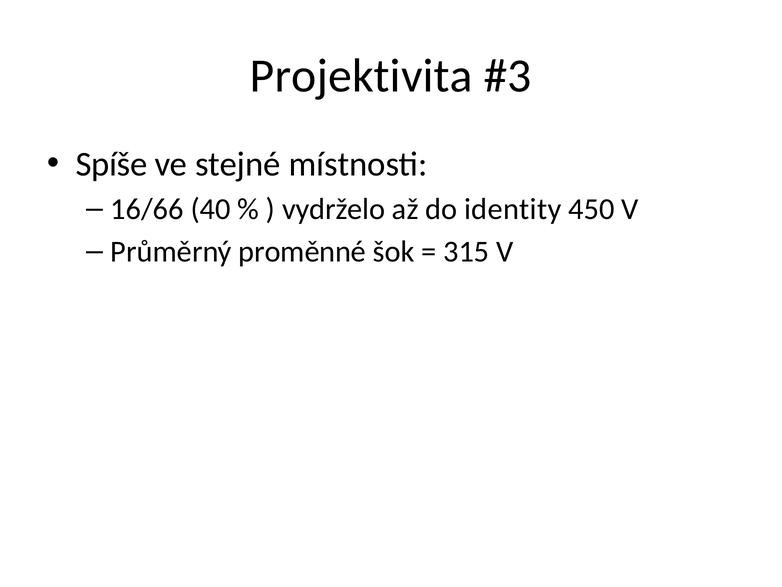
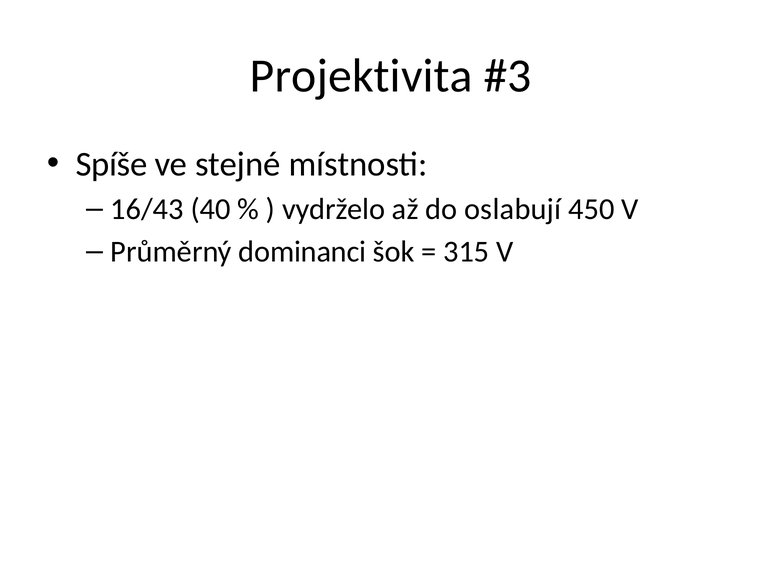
16/66: 16/66 -> 16/43 (147, 209)
identity: identity -> oslabují (513, 209)
proměnné: proměnné -> dominanci (302, 252)
